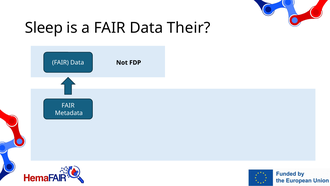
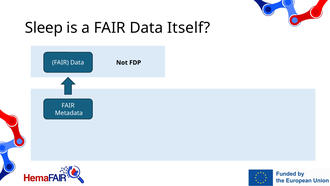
Their: Their -> Itself (189, 28)
